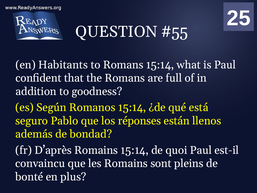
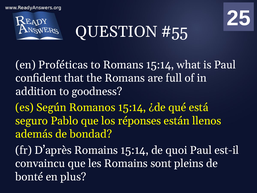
Habitants: Habitants -> Proféticas (63, 65)
